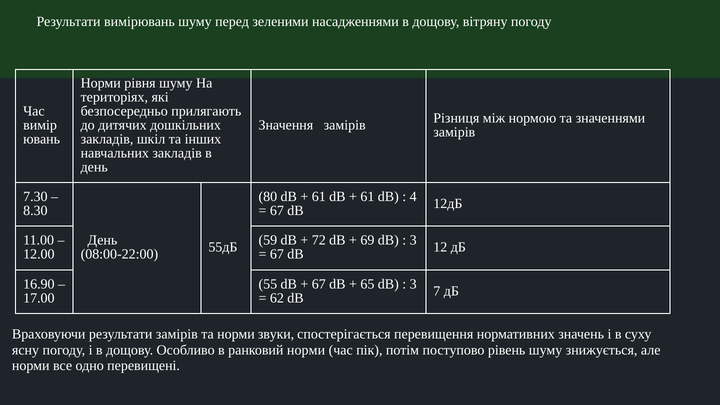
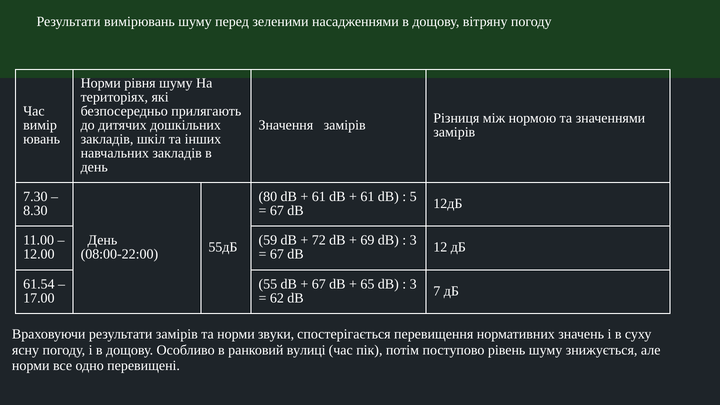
4: 4 -> 5 (413, 197)
16.90: 16.90 -> 61.54 (39, 284)
ранковий норми: норми -> вулиці (306, 350)
